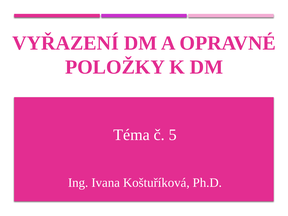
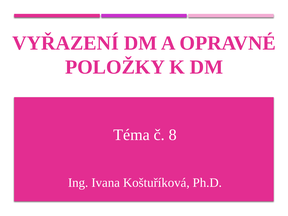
5: 5 -> 8 (173, 135)
